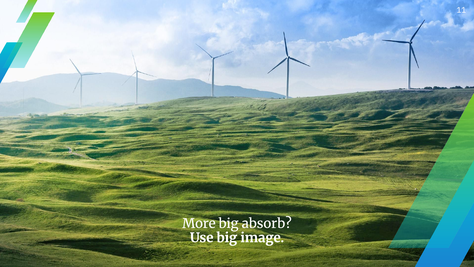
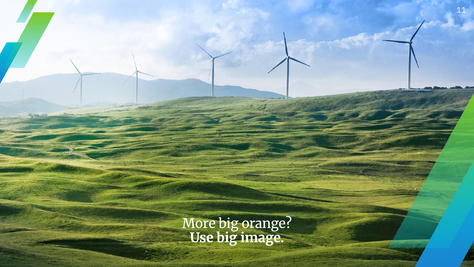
absorb: absorb -> orange (267, 223)
